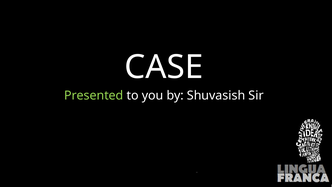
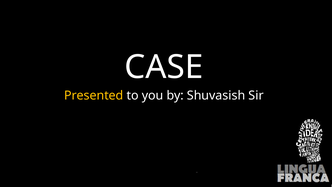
Presented colour: light green -> yellow (94, 95)
